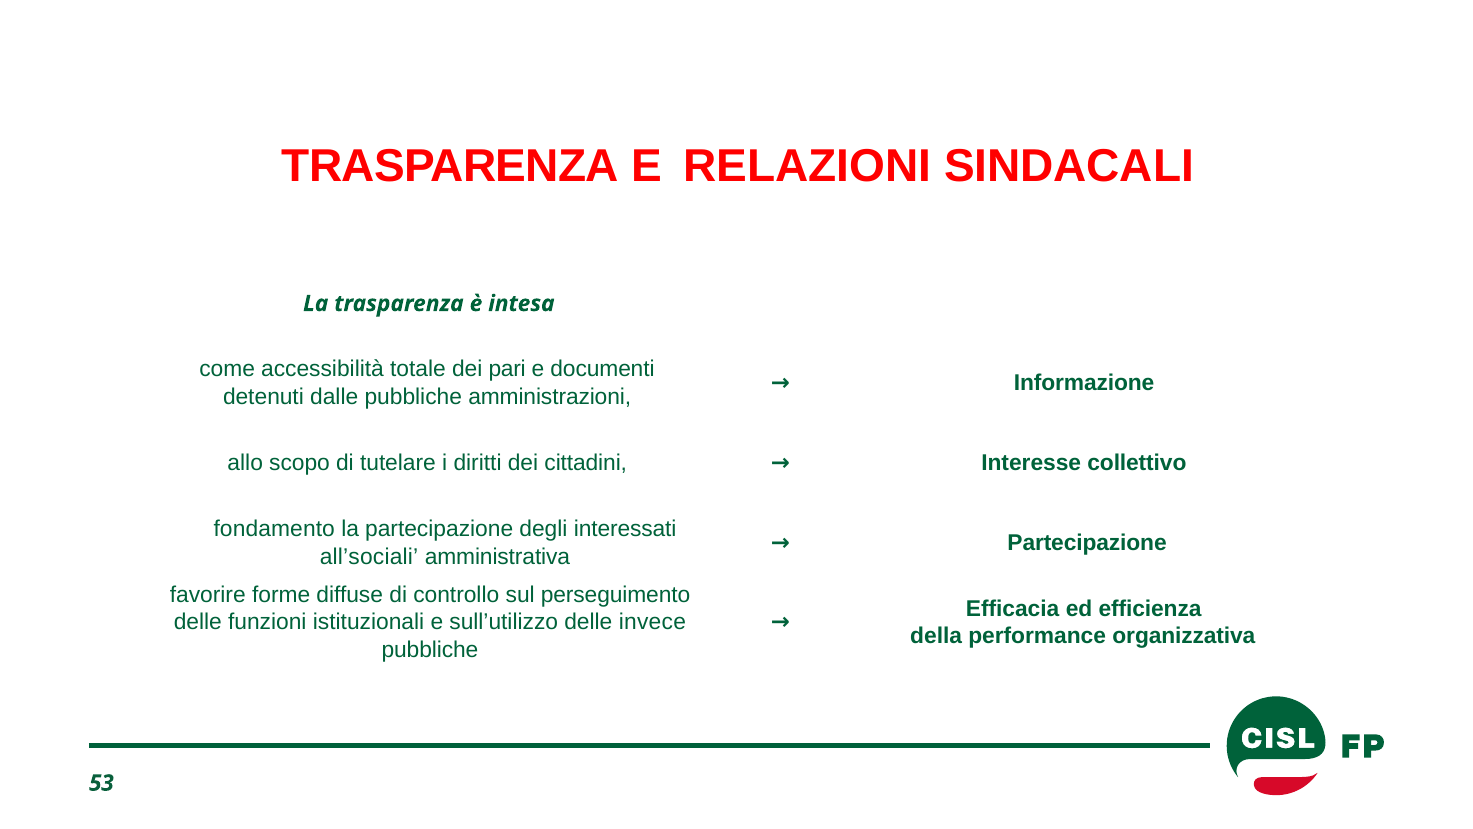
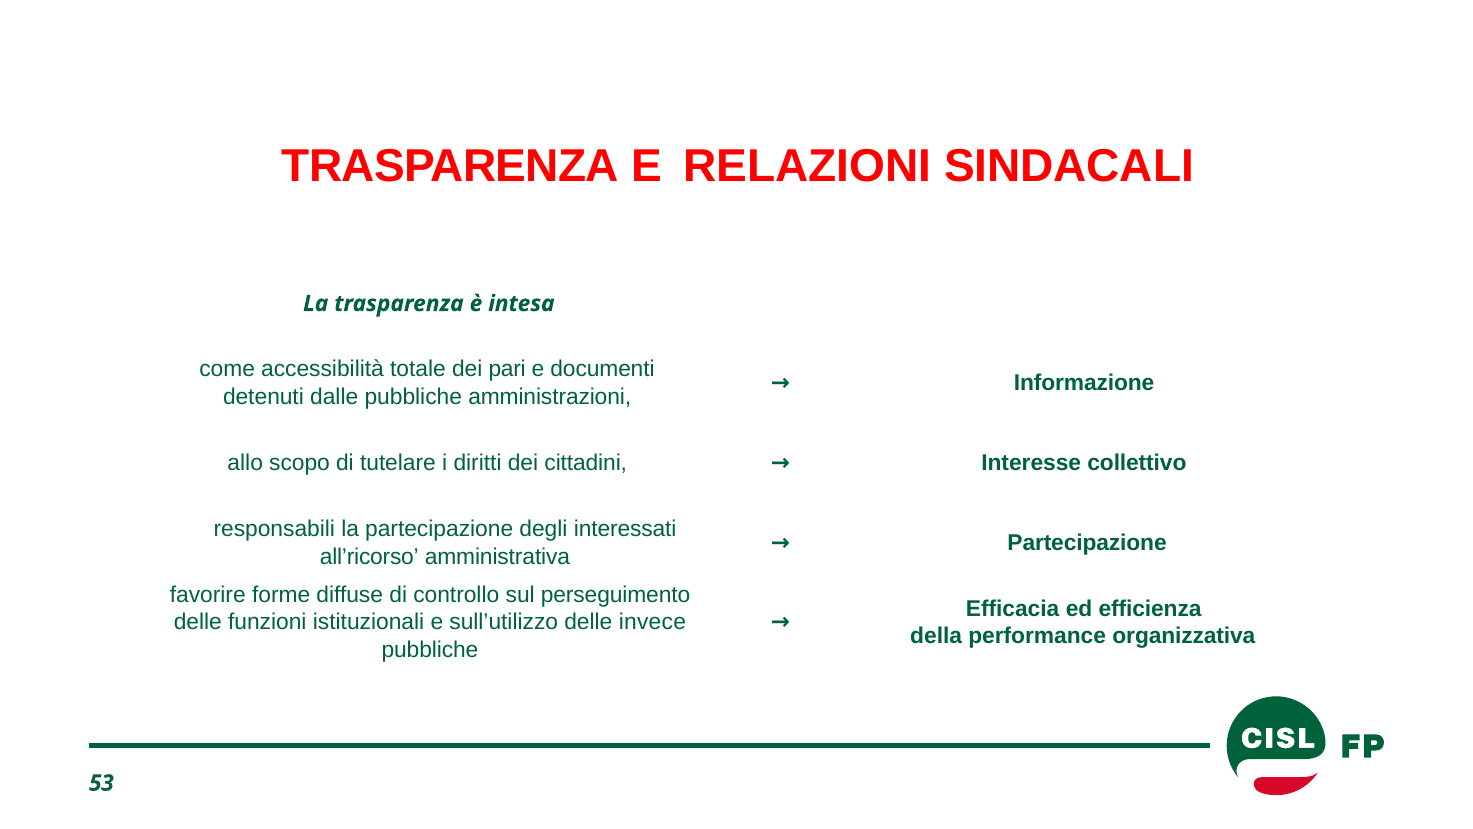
fondamento: fondamento -> responsabili (274, 529)
all’sociali: all’sociali -> all’ricorso (369, 556)
